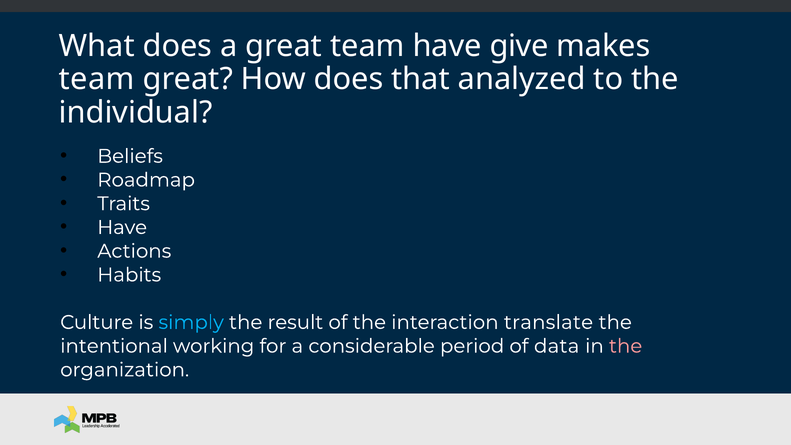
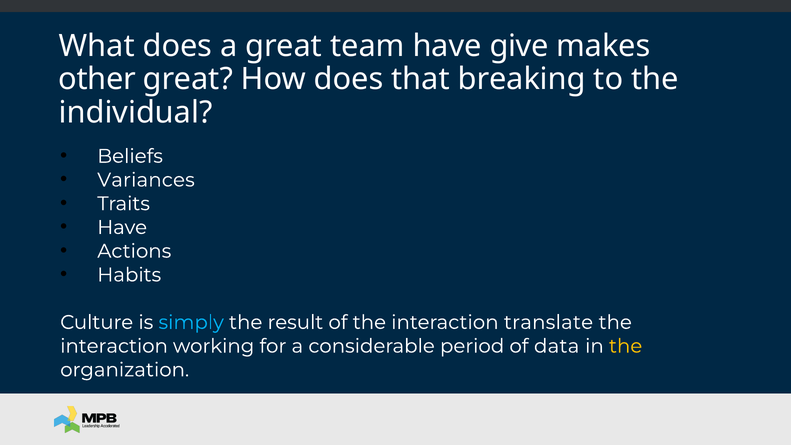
team: team -> other (97, 79)
analyzed: analyzed -> breaking (522, 79)
Roadmap: Roadmap -> Variances (146, 180)
intentional: intentional -> interaction (114, 346)
the colour: pink -> yellow (626, 346)
